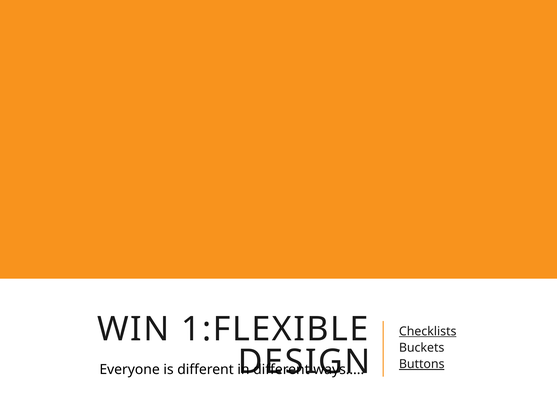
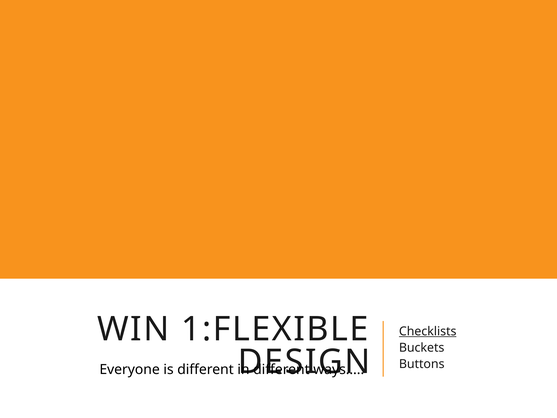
Buttons underline: present -> none (422, 364)
